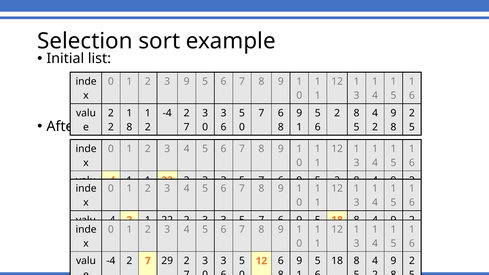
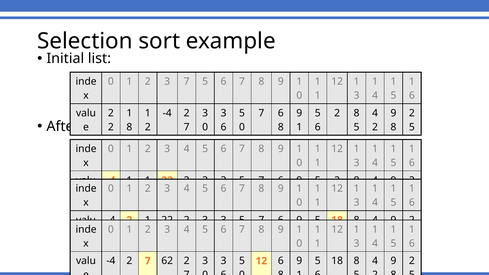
3 9: 9 -> 7 (187, 82)
29: 29 -> 62 (167, 261)
